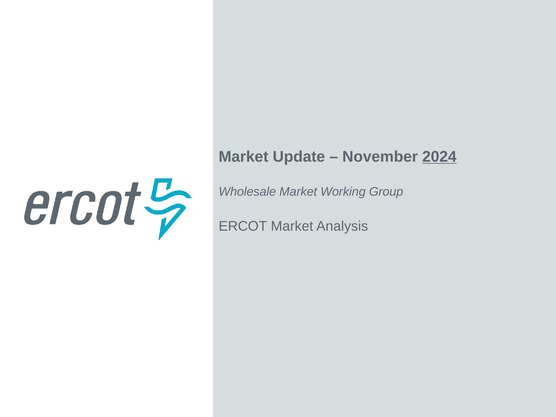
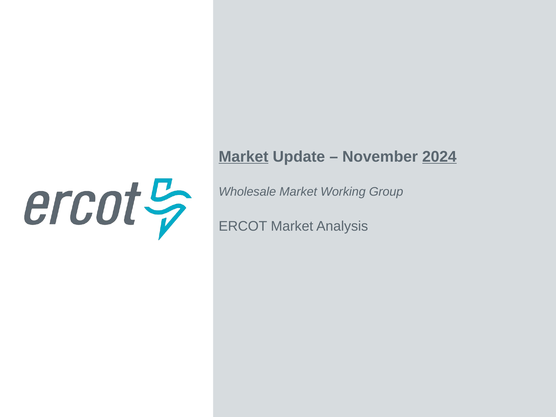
Market underline: none -> present (244, 157)
